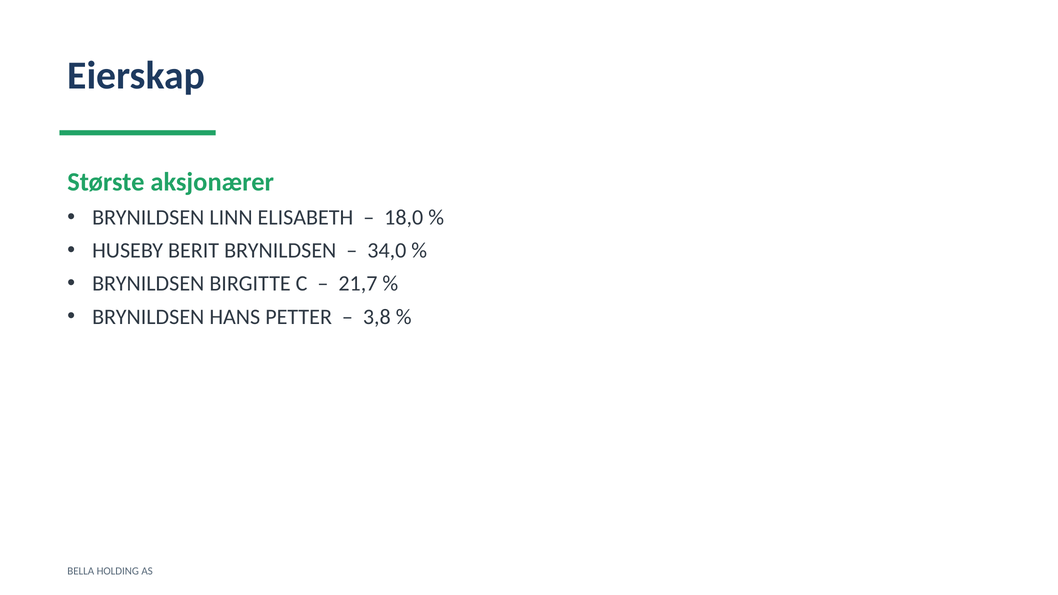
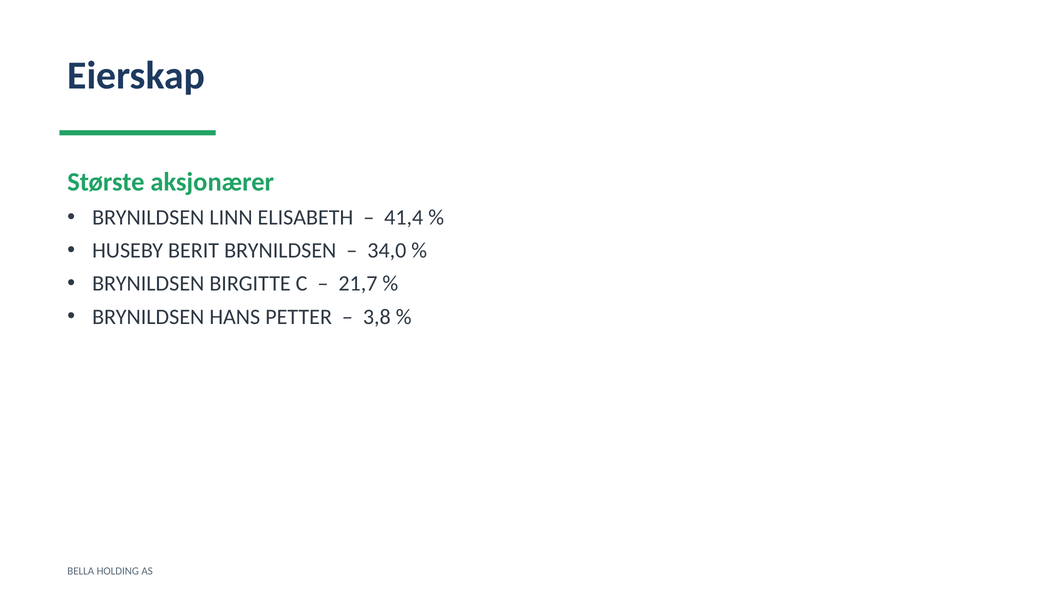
18,0: 18,0 -> 41,4 (404, 218)
